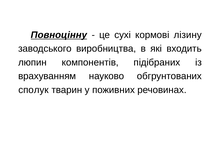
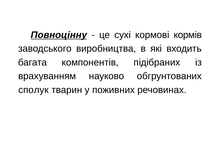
лізину: лізину -> кормів (188, 35)
люпин: люпин -> багата (33, 63)
